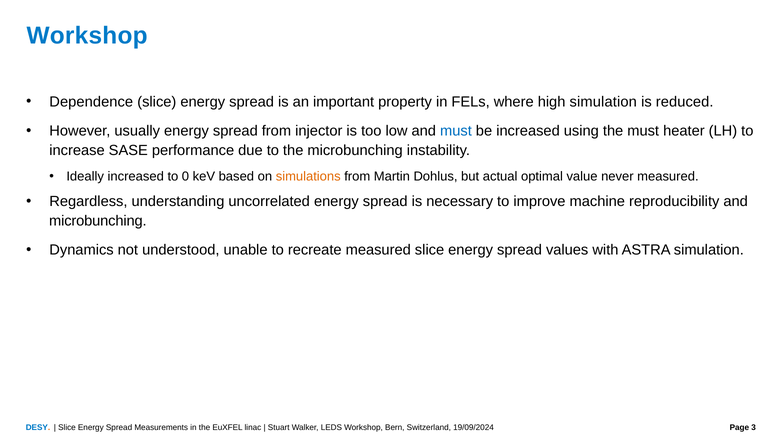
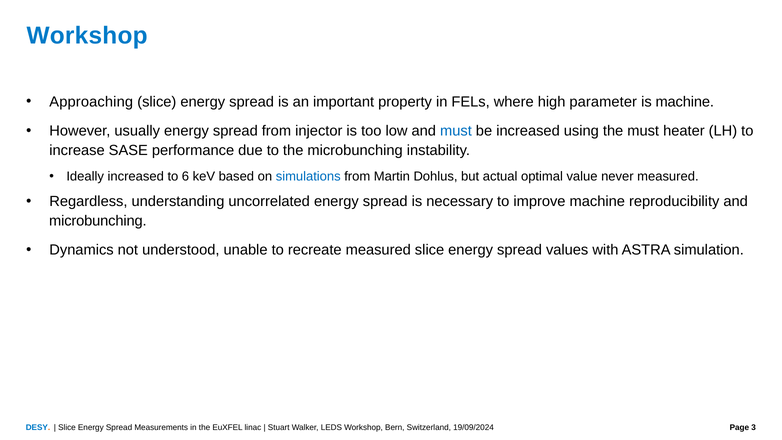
Dependence: Dependence -> Approaching (91, 102)
high simulation: simulation -> parameter (603, 102)
is reduced: reduced -> machine (685, 102)
0: 0 -> 6 (185, 177)
simulations colour: orange -> blue (308, 177)
